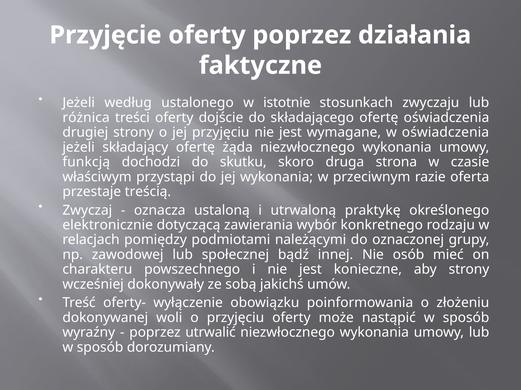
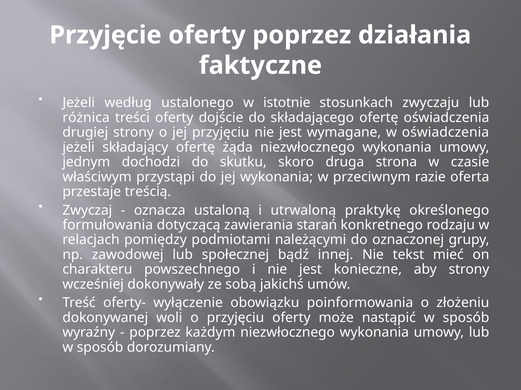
funkcją: funkcją -> jednym (86, 162)
elektronicznie: elektronicznie -> formułowania (108, 225)
wybór: wybór -> starań (317, 225)
osób: osób -> tekst (408, 255)
utrwalić: utrwalić -> każdym (210, 333)
